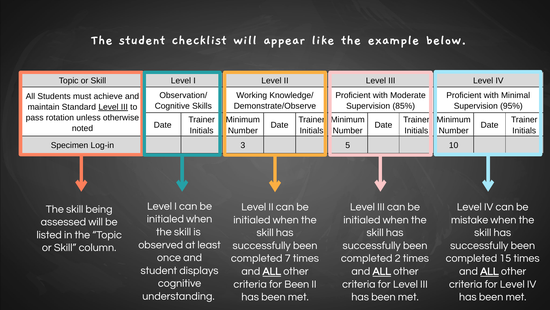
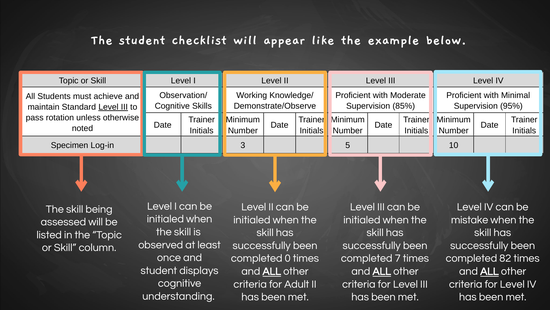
7: 7 -> 0 (288, 258)
2: 2 -> 7 (398, 258)
15: 15 -> 82 (505, 258)
for Been: Been -> Adult (297, 284)
